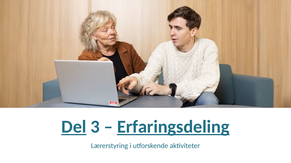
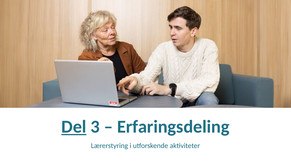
Erfaringsdeling underline: present -> none (173, 127)
